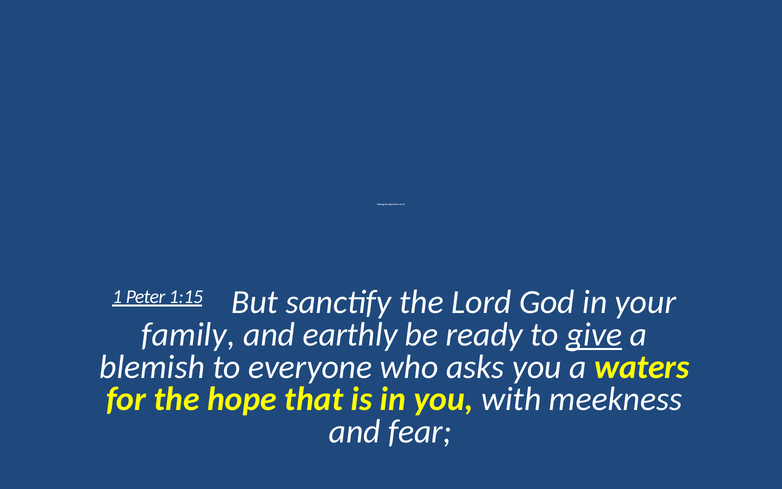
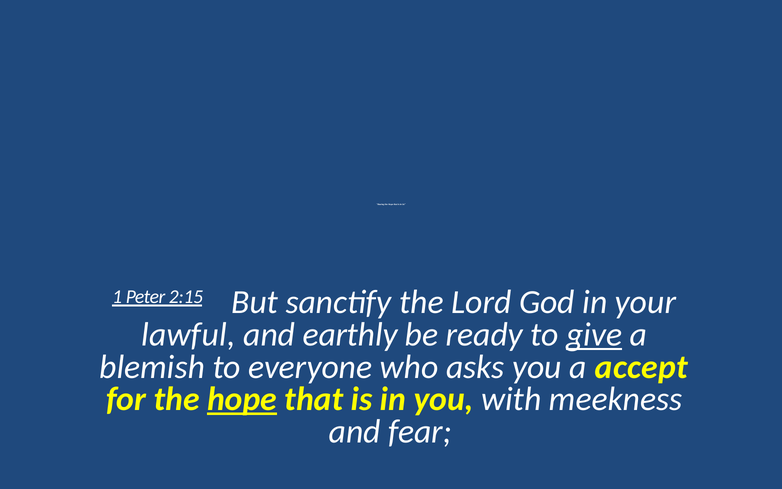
1:15: 1:15 -> 2:15 (186, 297)
family: family -> lawful (188, 334)
waters: waters -> accept (642, 367)
hope underline: none -> present (242, 399)
